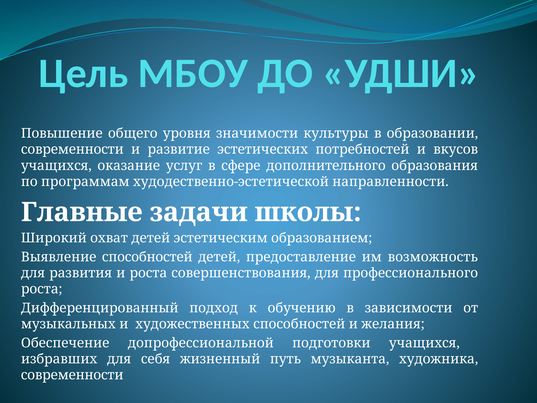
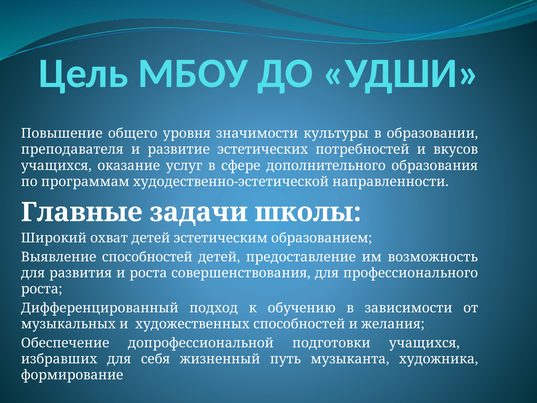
современности: современности -> преподавателя (72, 149)
современности: современности -> формирование (72, 375)
